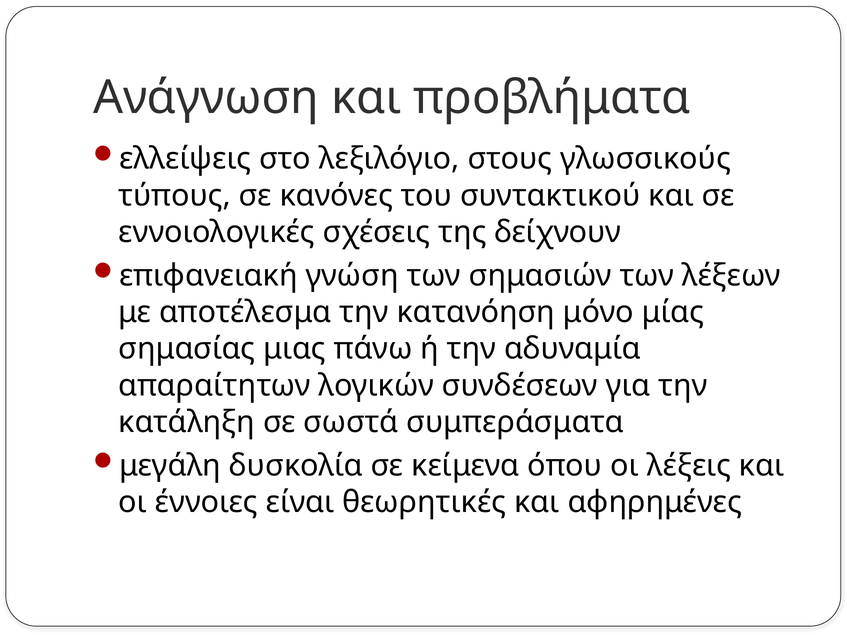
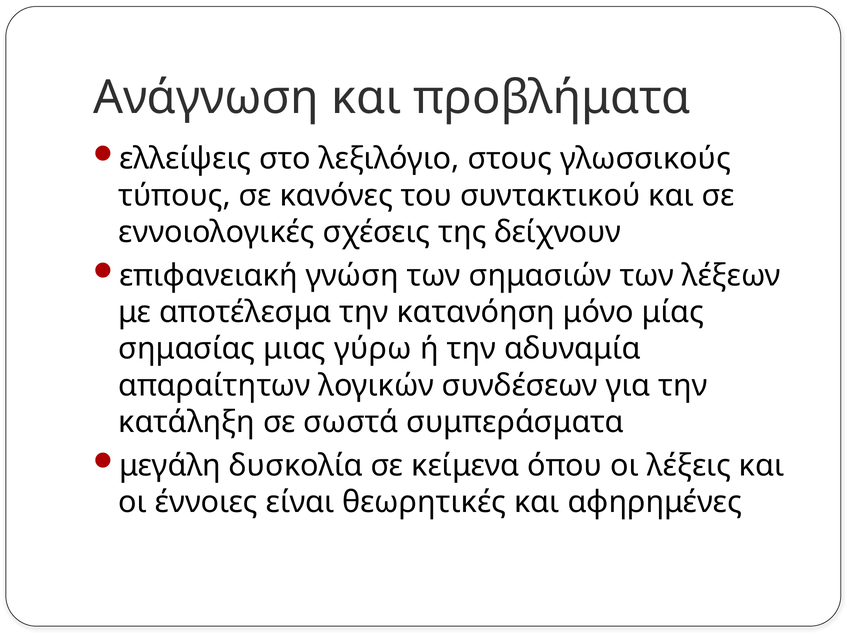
πάνω: πάνω -> γύρω (373, 349)
